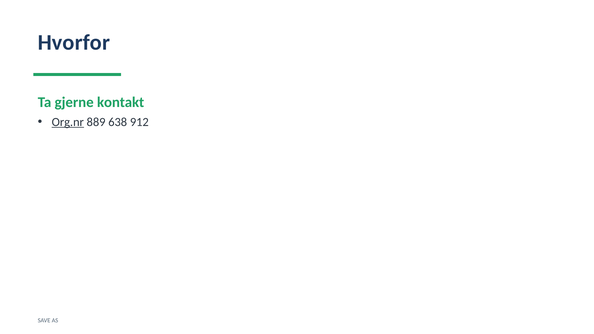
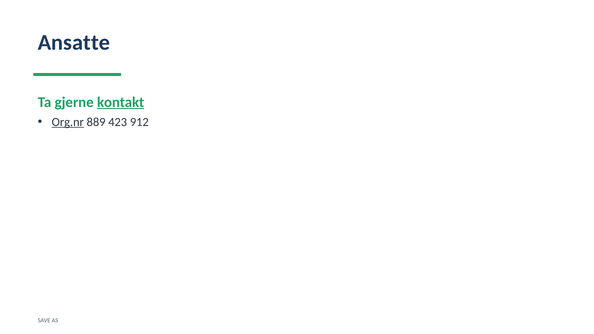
Hvorfor: Hvorfor -> Ansatte (74, 42)
kontakt underline: none -> present (121, 102)
638: 638 -> 423 (118, 122)
